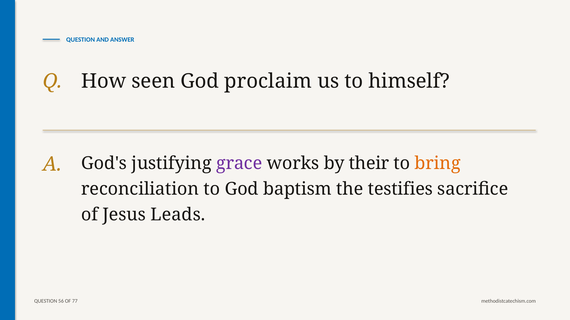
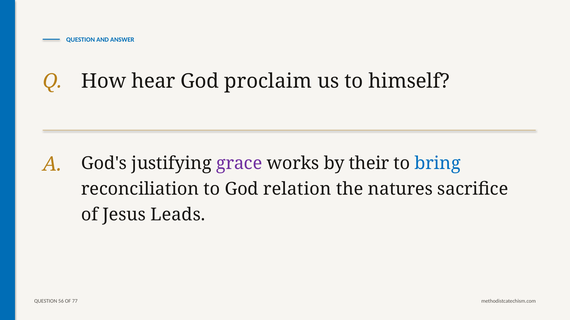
seen: seen -> hear (153, 81)
bring colour: orange -> blue (438, 164)
baptism: baptism -> relation (297, 189)
testifies: testifies -> natures (400, 189)
